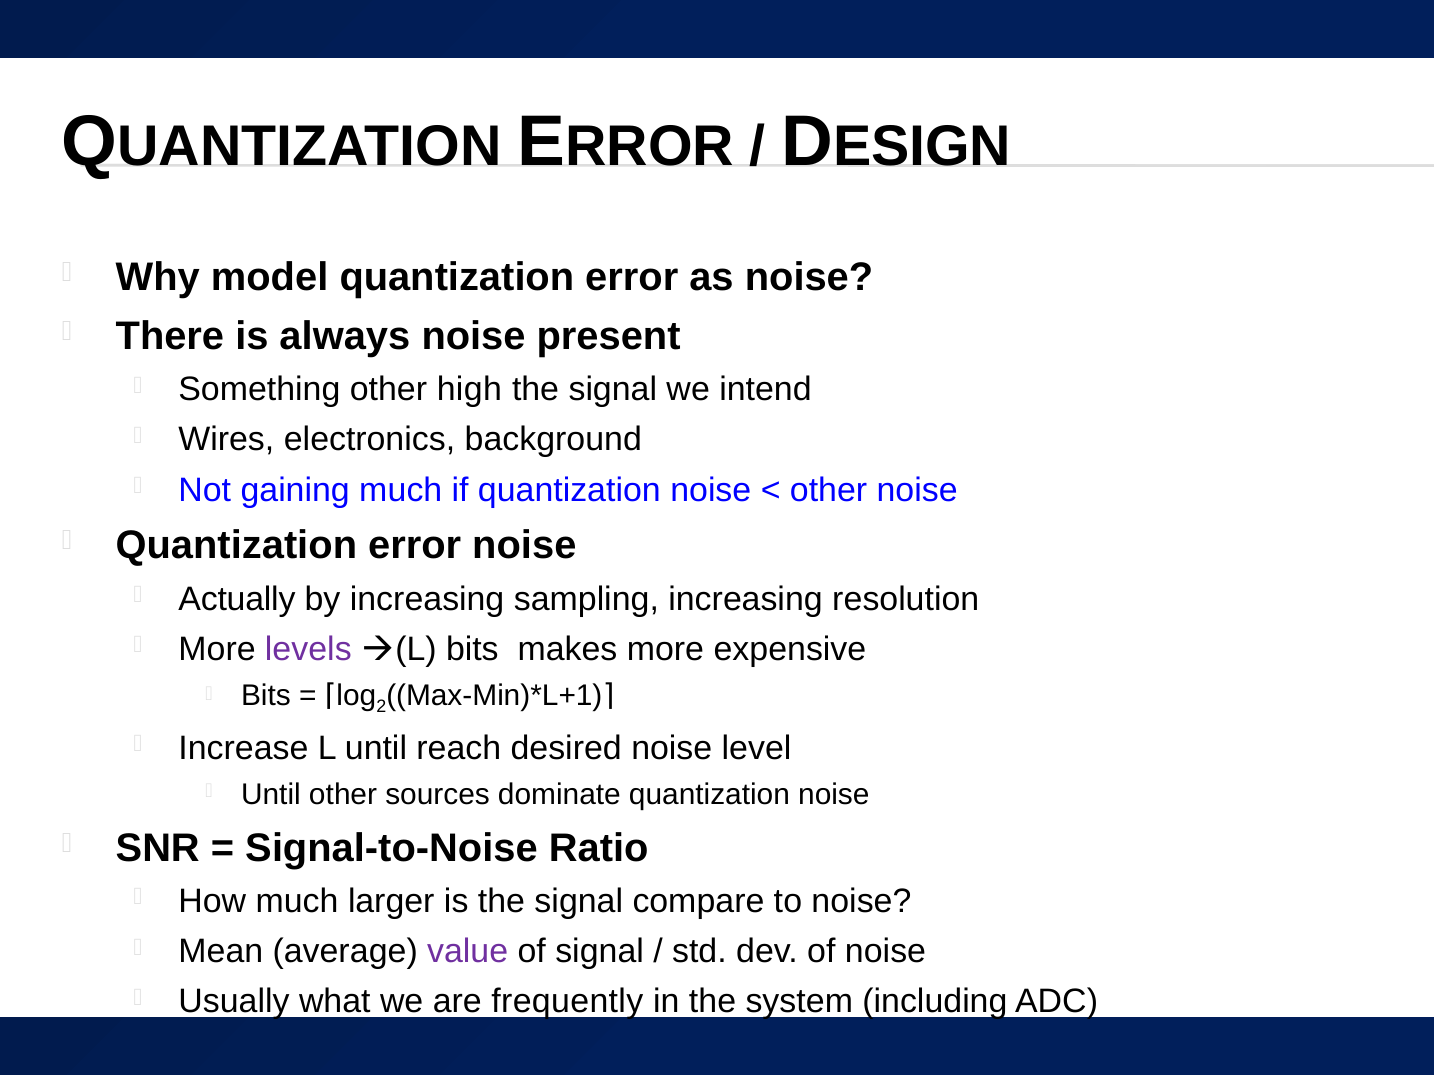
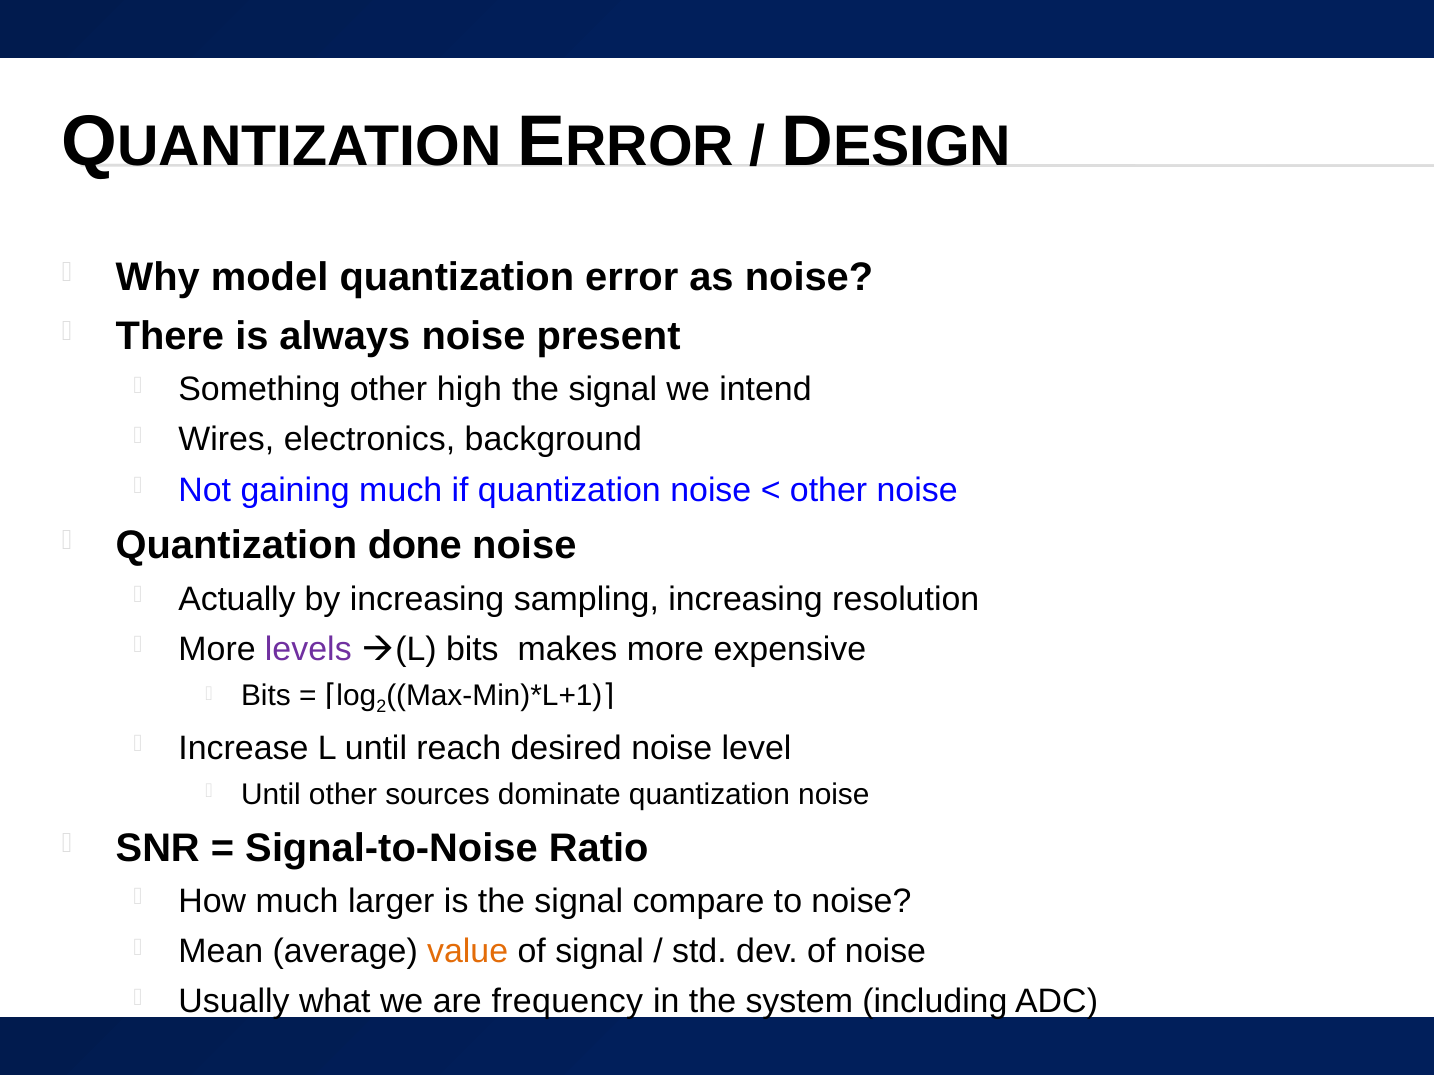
error: error -> done (415, 546)
value colour: purple -> orange (468, 952)
frequently: frequently -> frequency (567, 1002)
